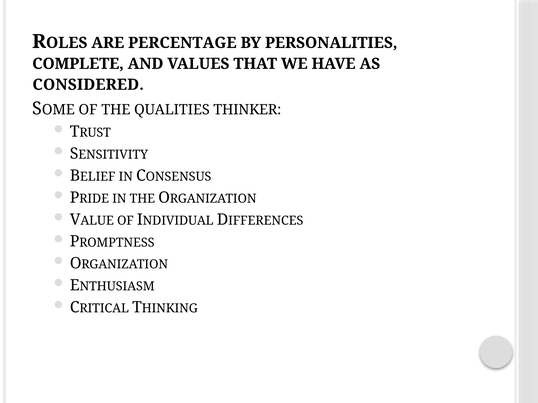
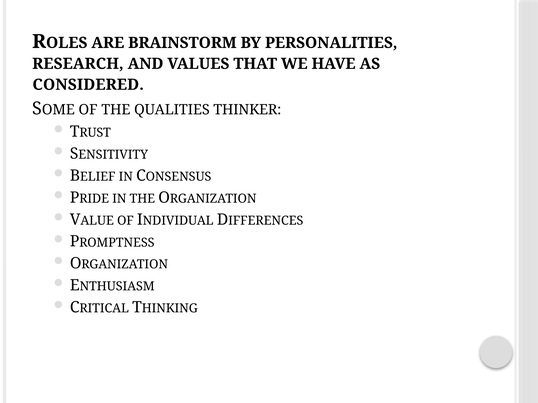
PERCENTAGE: PERCENTAGE -> BRAINSTORM (182, 43)
COMPLETE: COMPLETE -> RESEARCH (78, 64)
